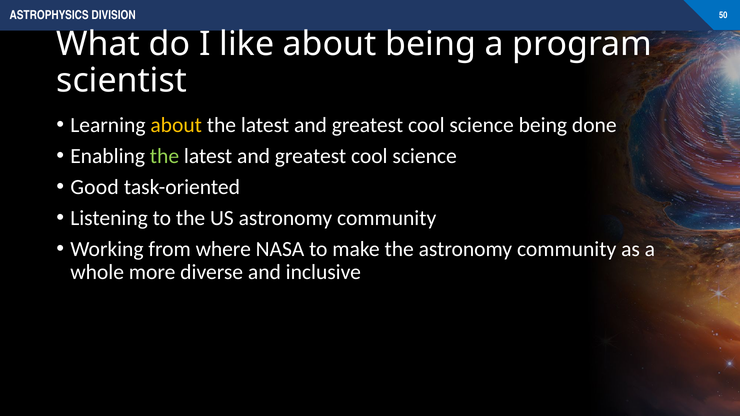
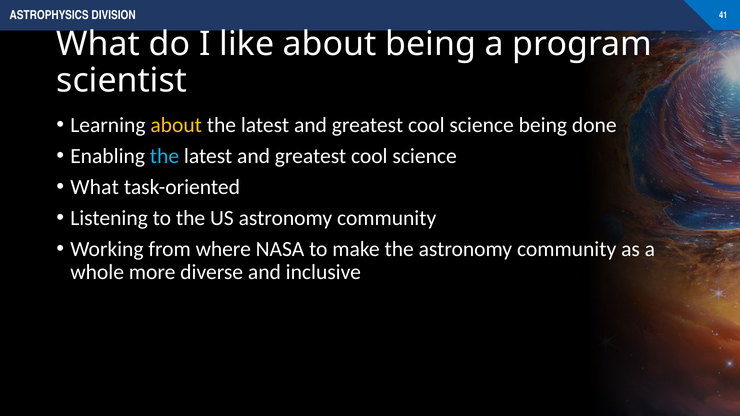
50: 50 -> 41 (723, 15)
the colour: light green -> light blue (165, 156)
Good: Good -> What (95, 187)
